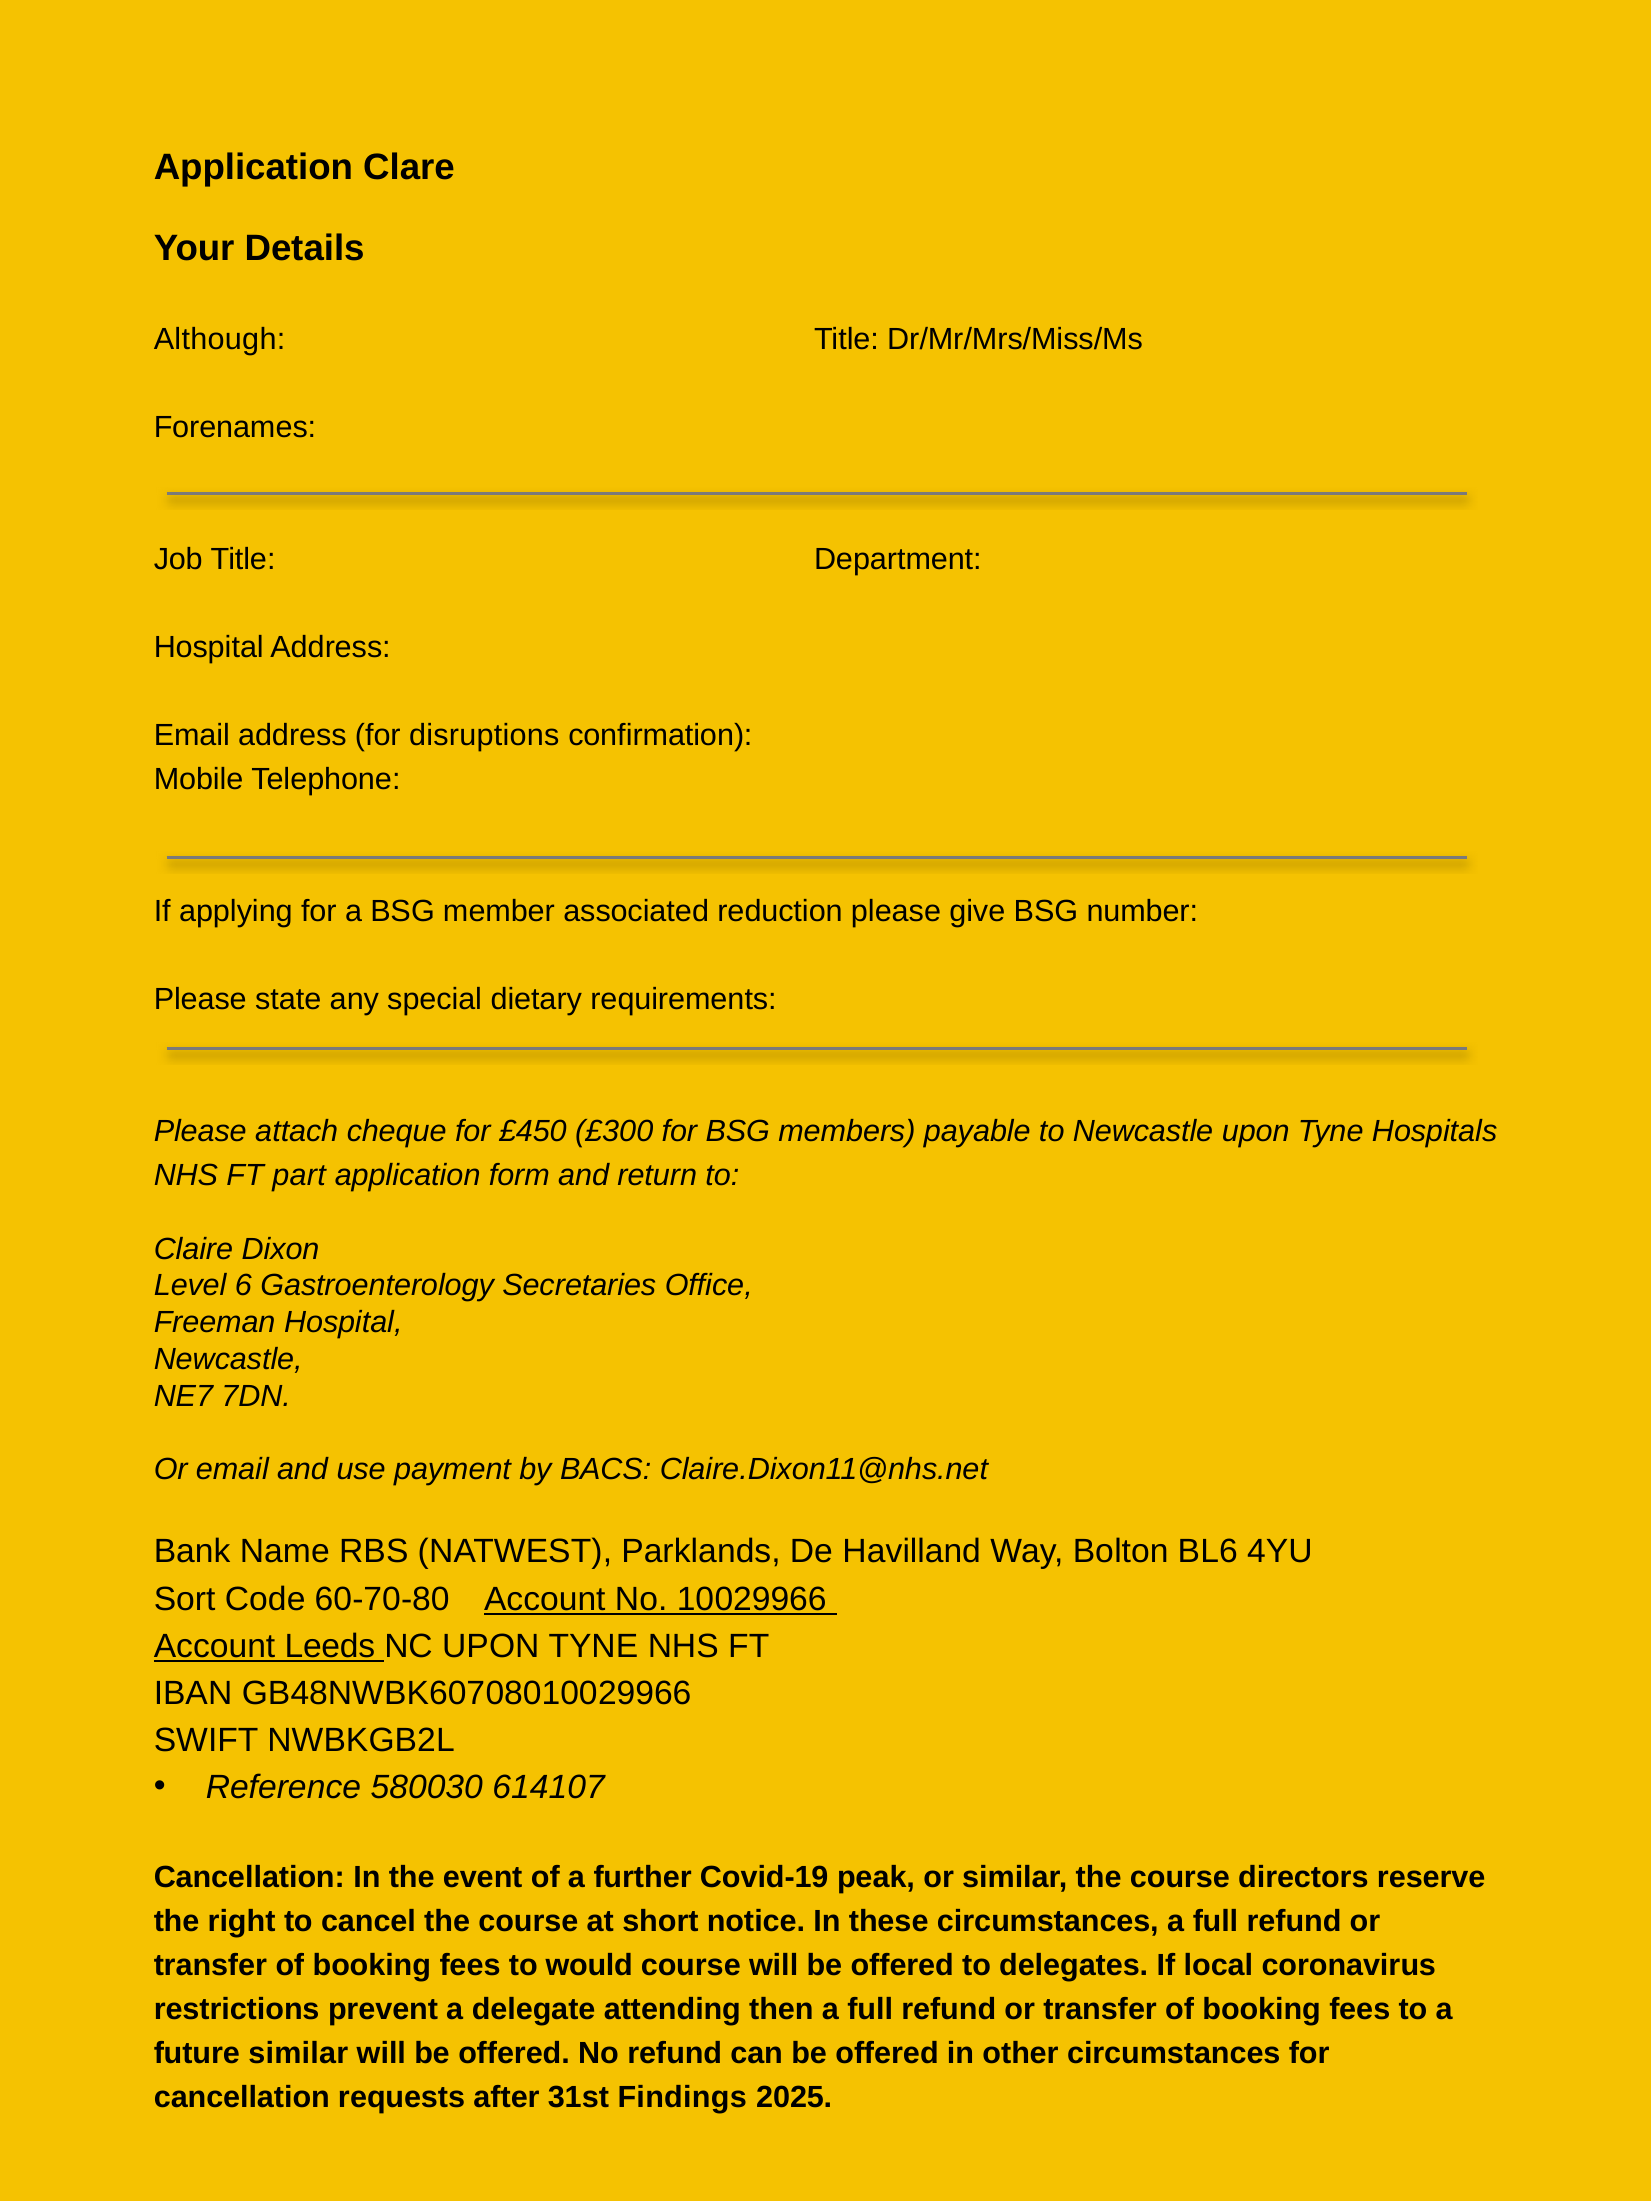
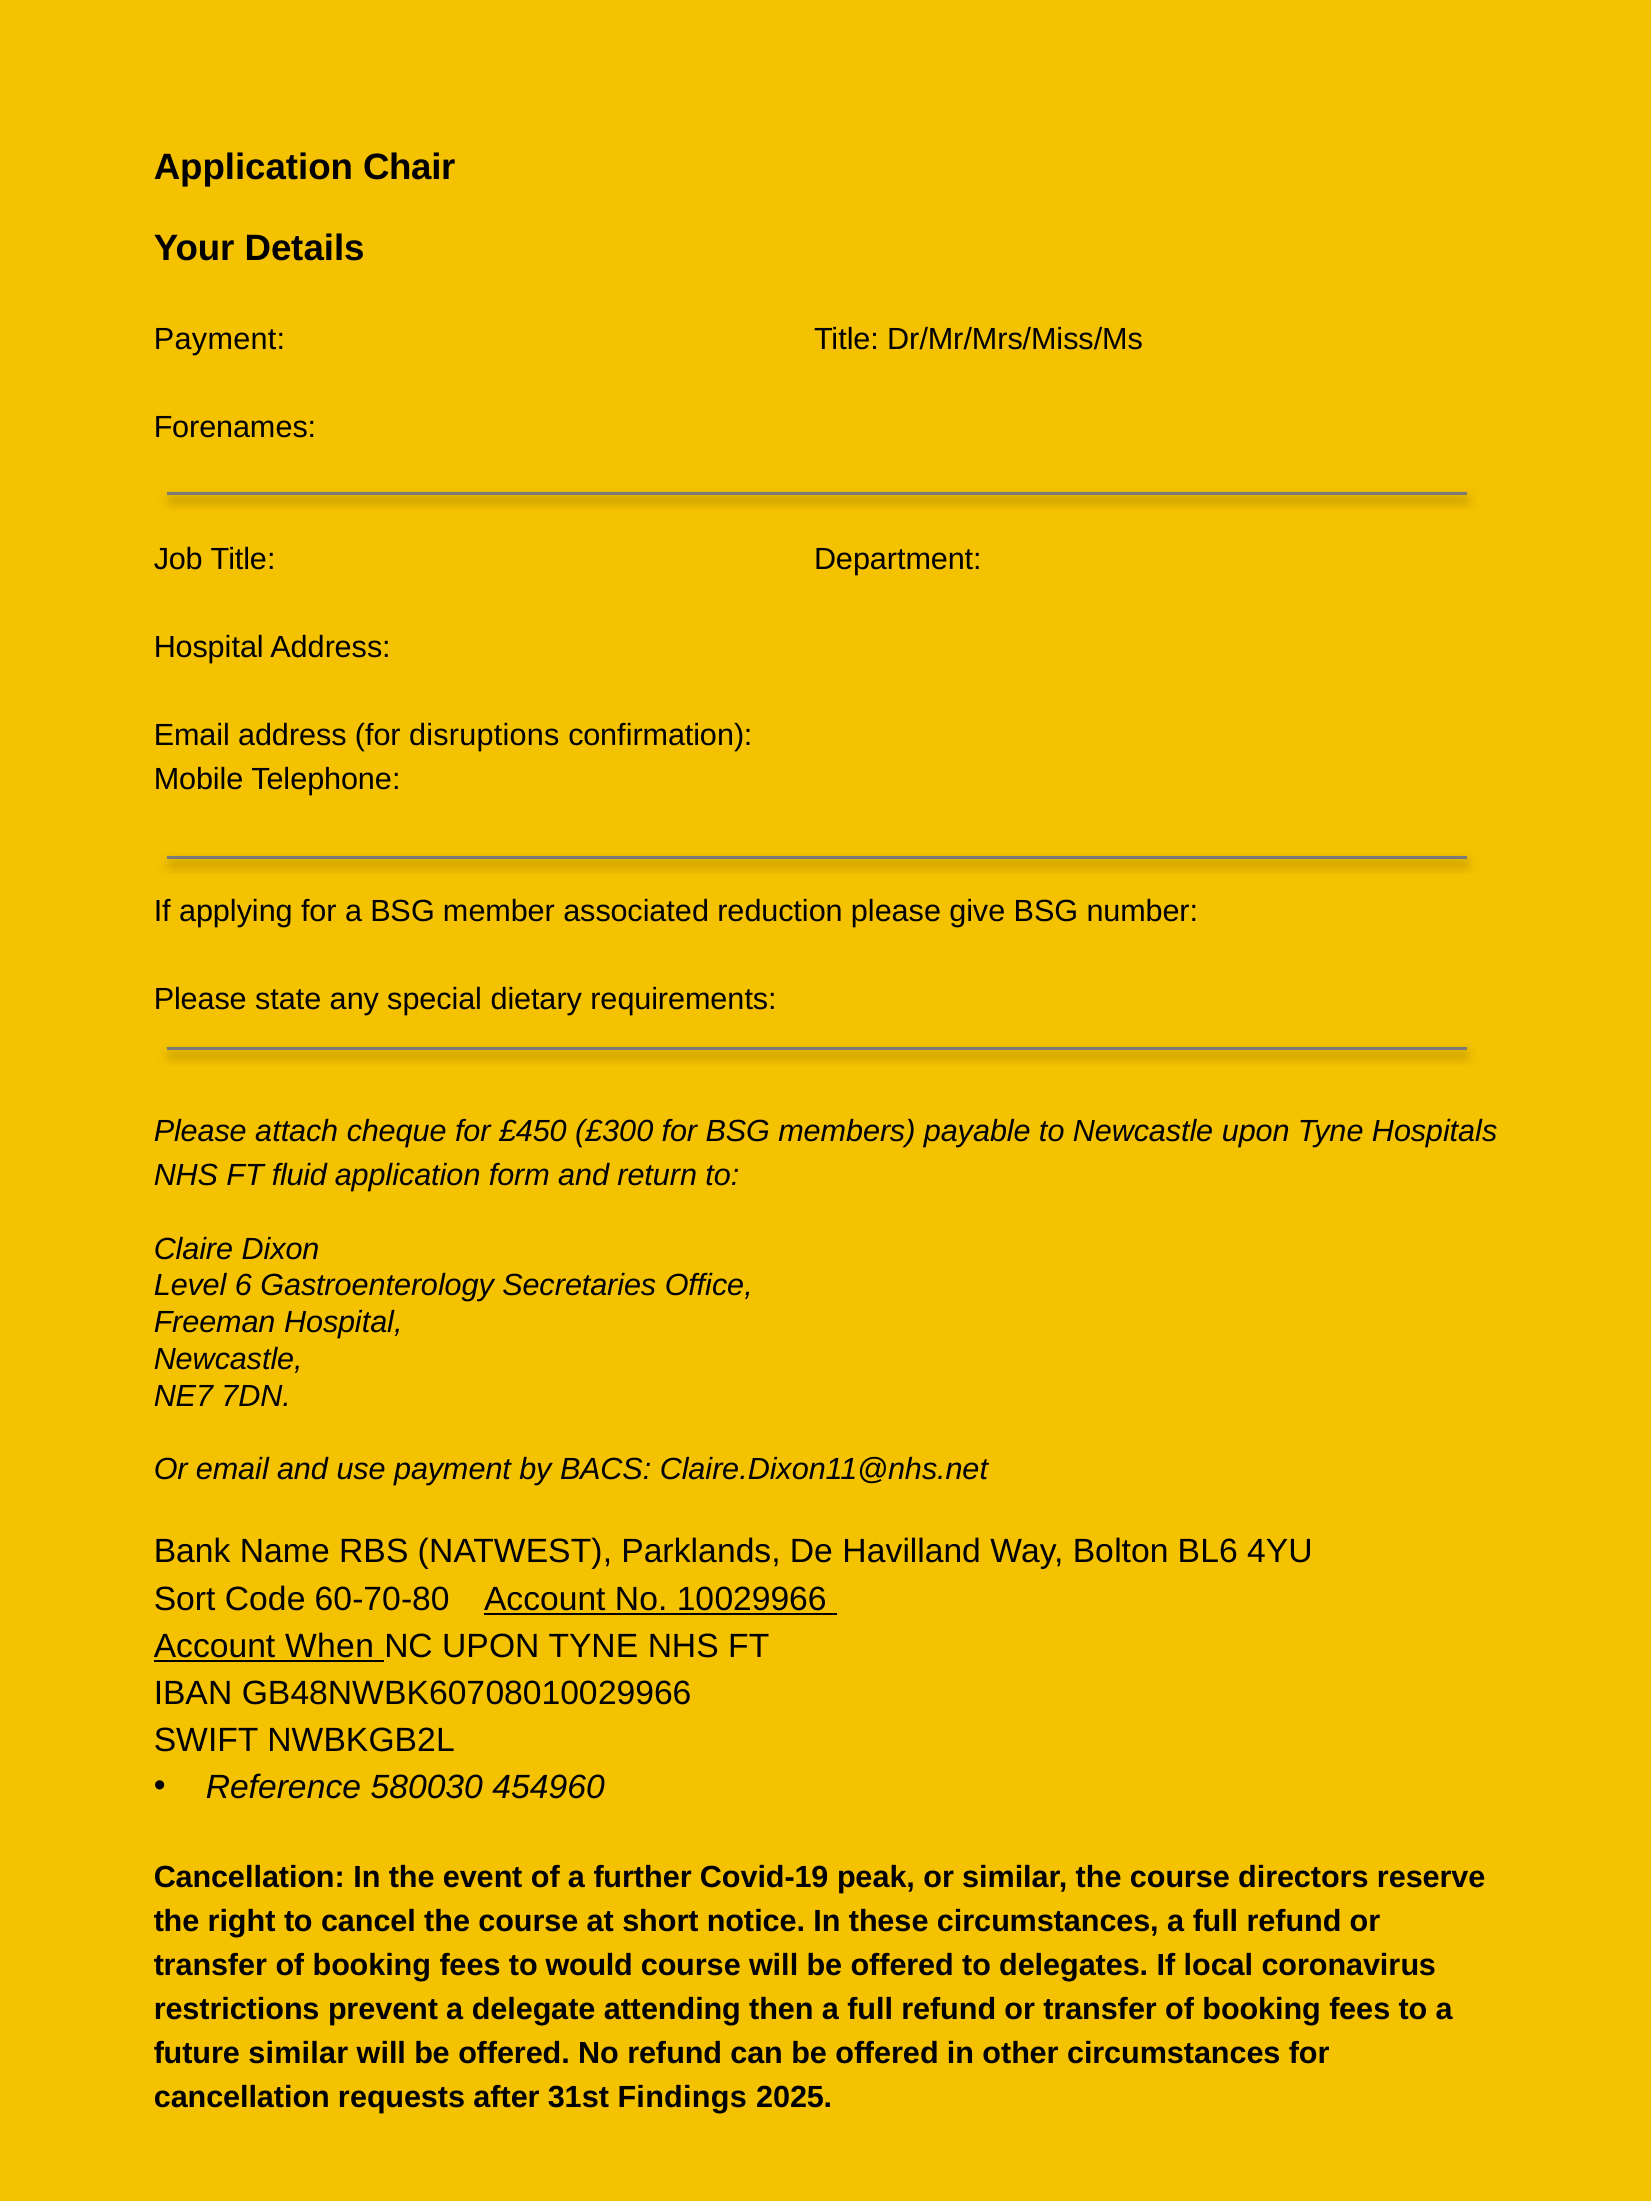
Clare: Clare -> Chair (409, 167)
Although: Although -> Payment (220, 339)
part: part -> fluid (299, 1176)
Leeds: Leeds -> When (330, 1646)
614107: 614107 -> 454960 (549, 1788)
